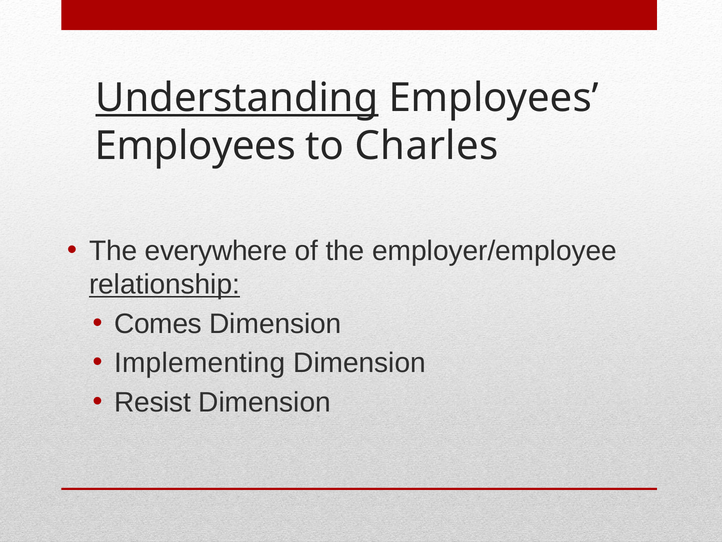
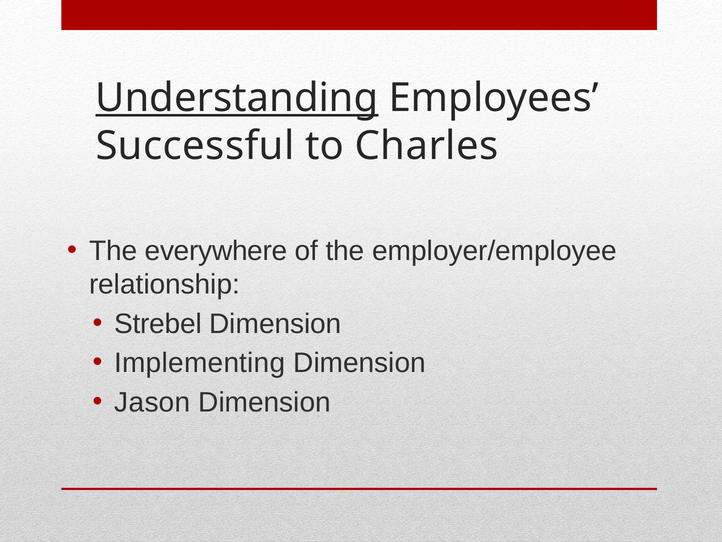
Employees: Employees -> Successful (195, 146)
relationship underline: present -> none (165, 284)
Comes: Comes -> Strebel (158, 324)
Resist: Resist -> Jason (152, 402)
